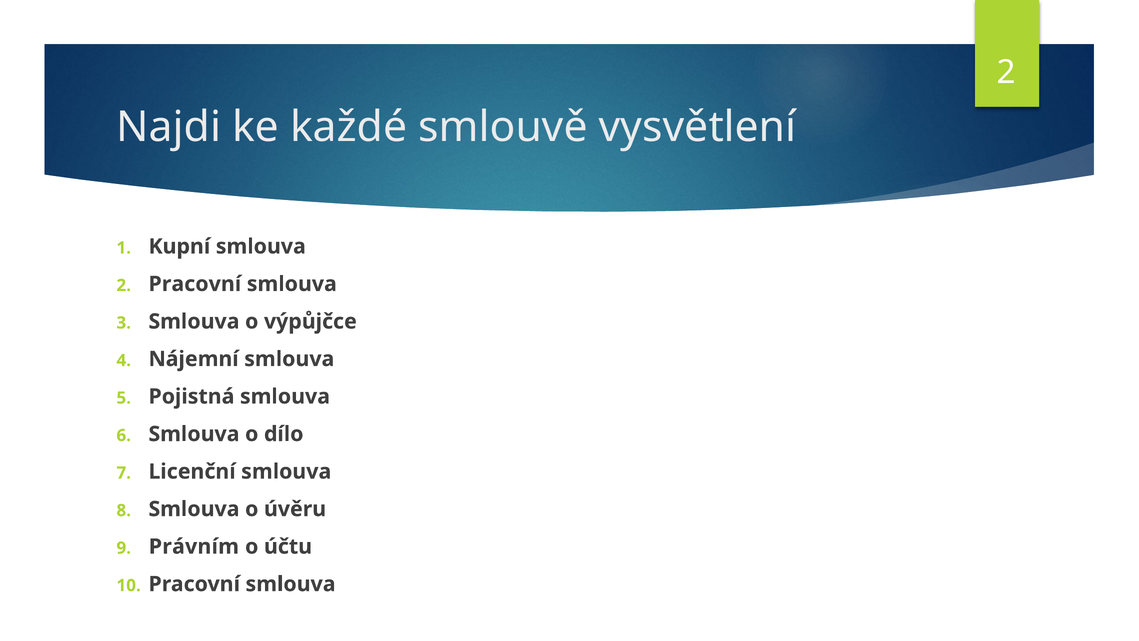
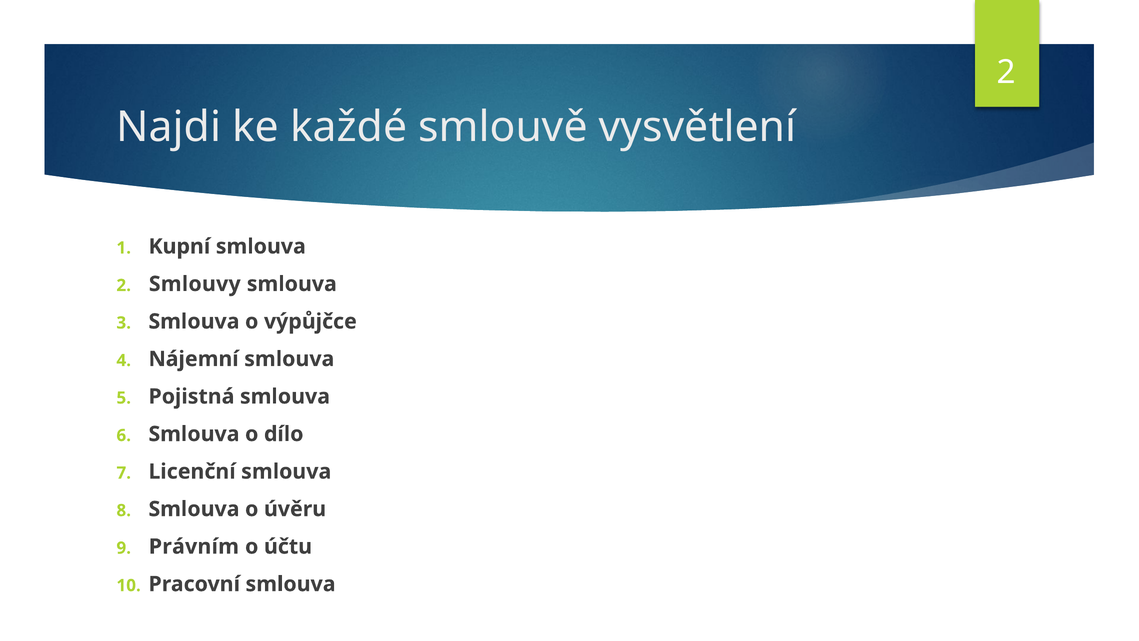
2 Pracovní: Pracovní -> Smlouvy (195, 284)
